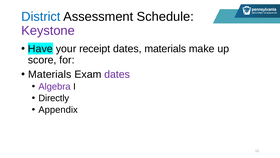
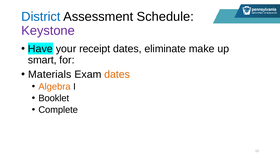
dates materials: materials -> eliminate (165, 49)
score: score -> smart (42, 60)
dates colour: purple -> orange (117, 74)
Algebra colour: purple -> orange (54, 86)
Directly: Directly -> Booklet (54, 98)
Appendix: Appendix -> Complete (58, 109)
